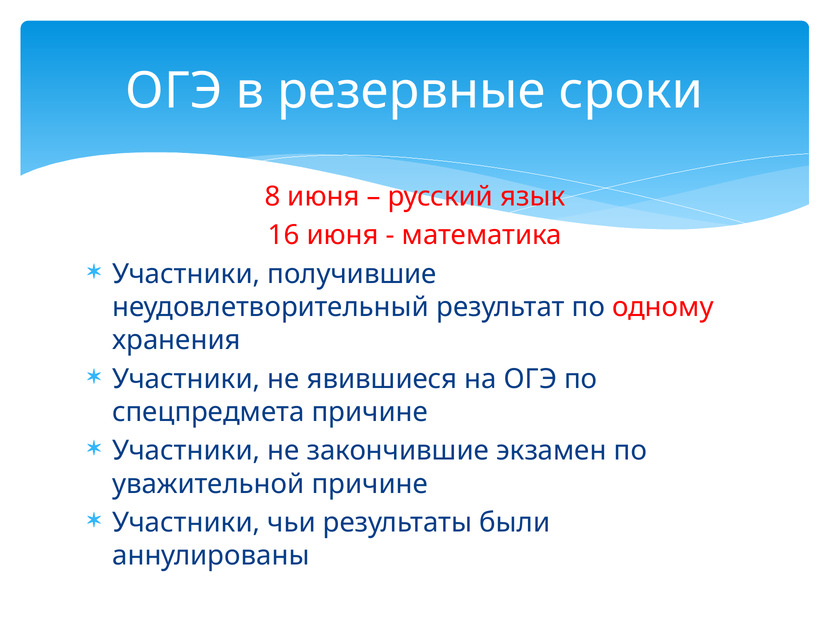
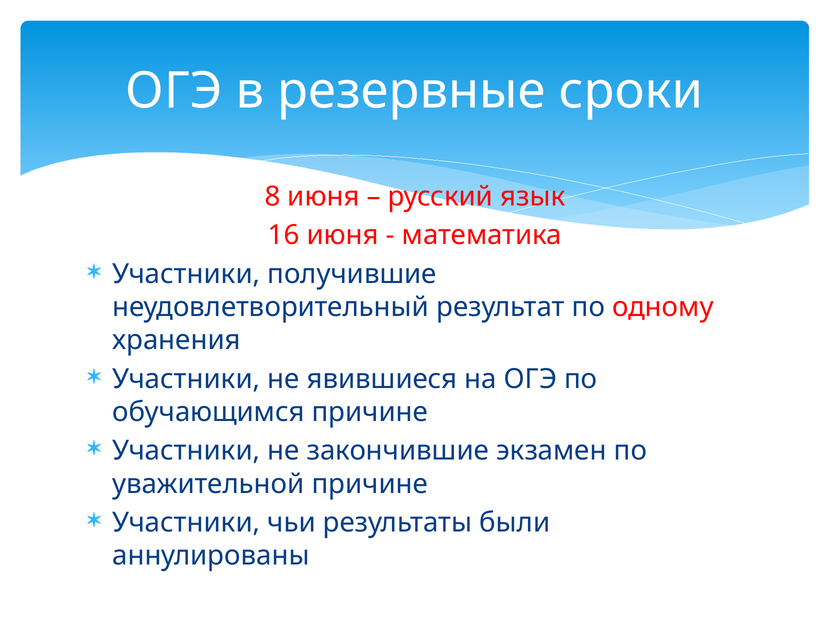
спецпредмета: спецпредмета -> обучающимся (208, 412)
